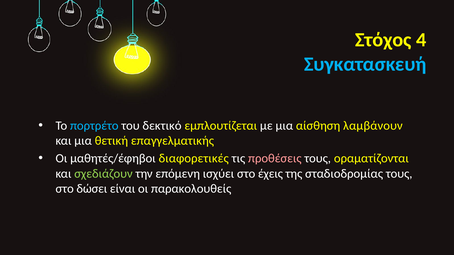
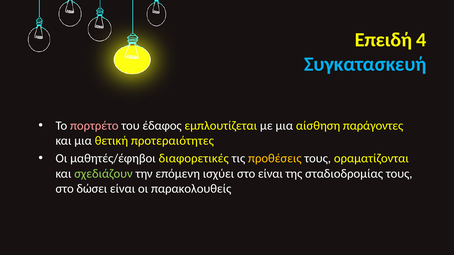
Στόχος: Στόχος -> Επειδή (383, 40)
πορτρέτο colour: light blue -> pink (94, 126)
δεκτικό: δεκτικό -> έδαφος (162, 126)
λαμβάνουν: λαμβάνουν -> παράγοντες (373, 126)
επαγγελματικής: επαγγελματικής -> προτεραιότητες (172, 141)
προθέσεις colour: pink -> yellow (275, 159)
στο έχεις: έχεις -> είναι (270, 174)
